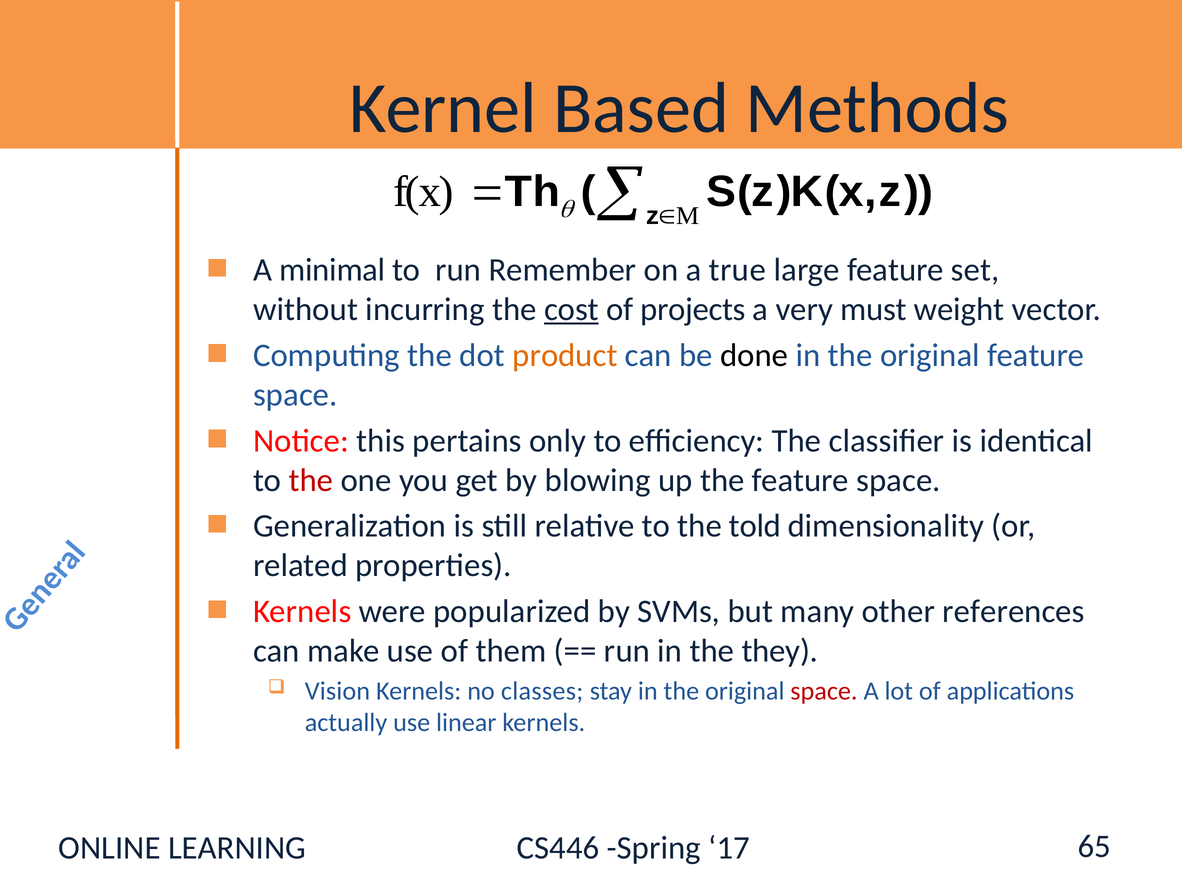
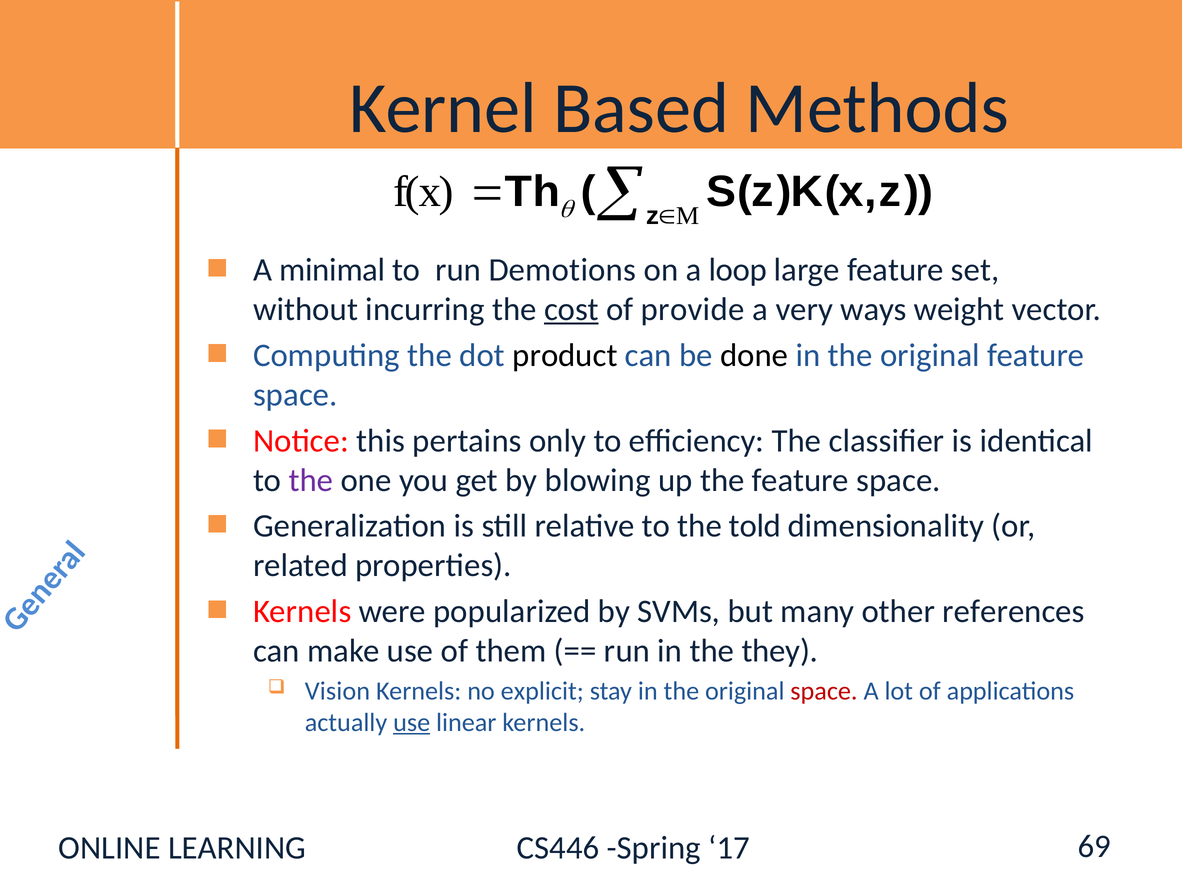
Remember: Remember -> Demotions (562, 270)
true: true -> loop (738, 270)
projects: projects -> provide (693, 310)
must: must -> ways (873, 310)
product colour: orange -> black (565, 356)
the colour: red -> purple (311, 480)
classes: classes -> explicit (542, 692)
use underline: none -> present (412, 723)
65: 65 -> 69 (1094, 847)
